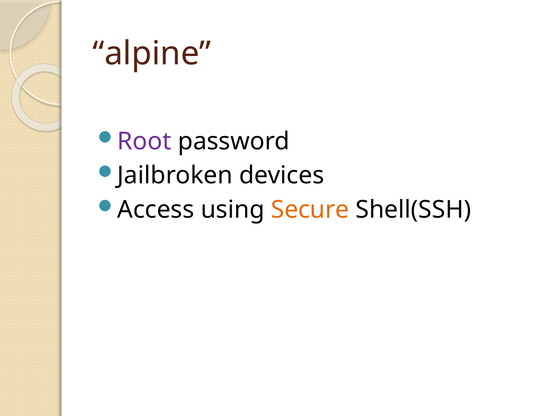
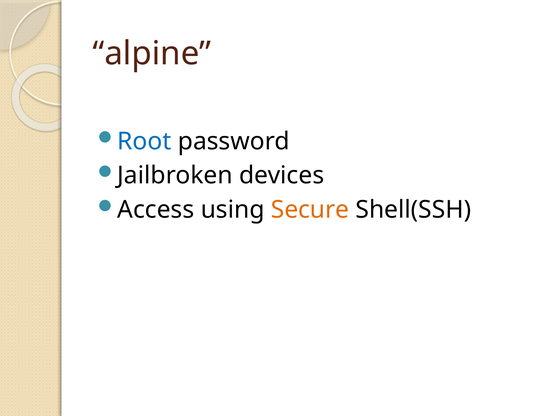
Root colour: purple -> blue (144, 141)
